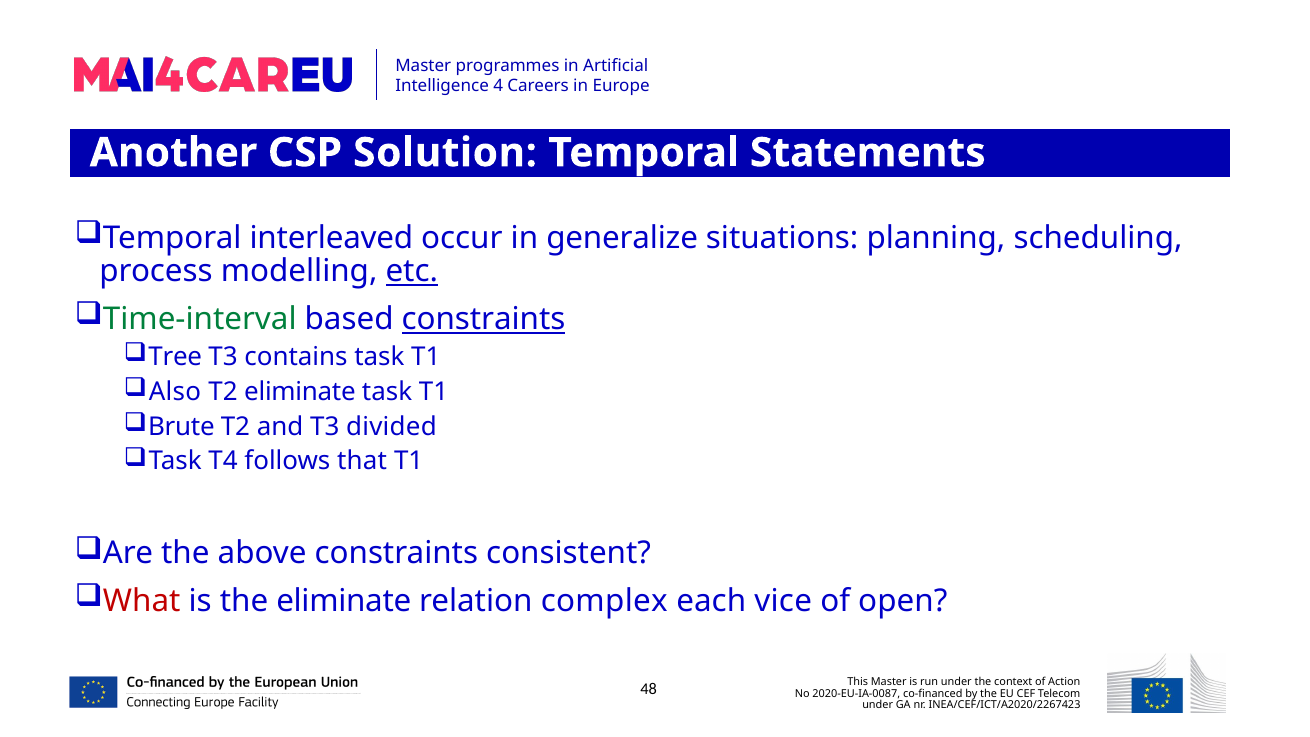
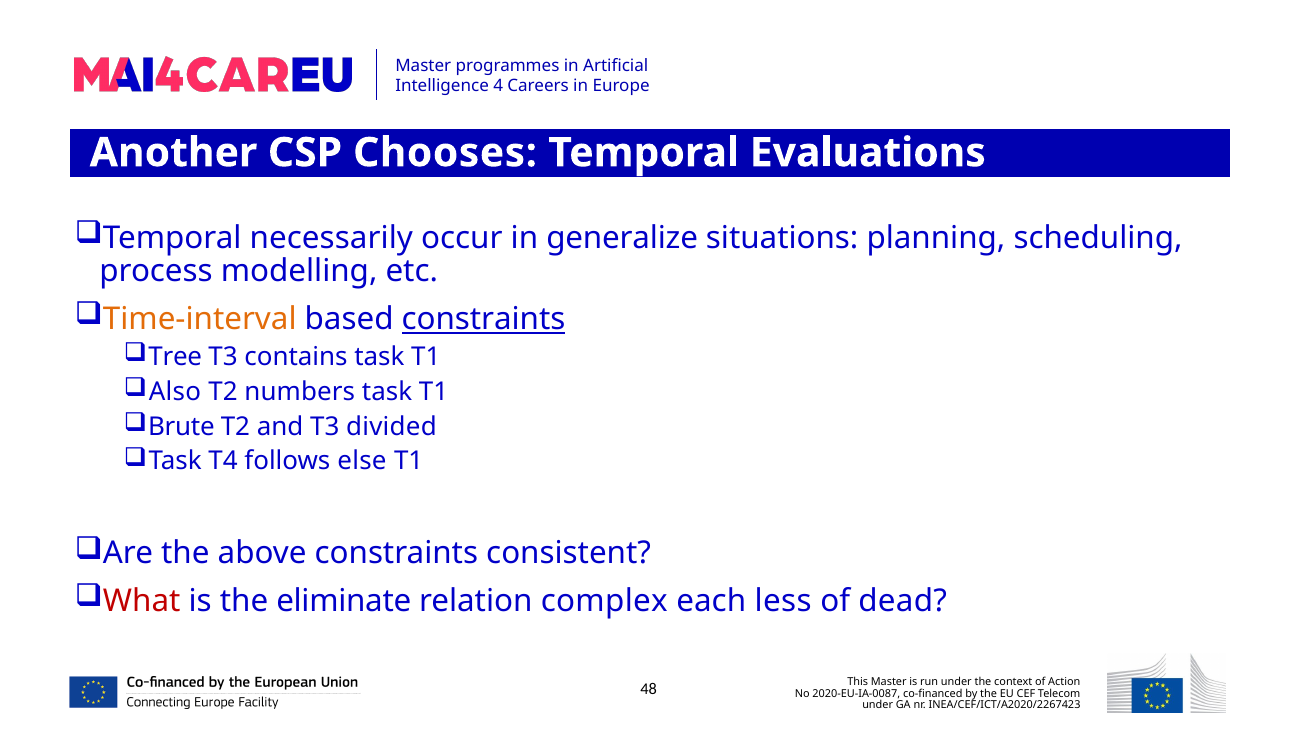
Solution: Solution -> Chooses (445, 153)
Statements: Statements -> Evaluations (868, 153)
interleaved: interleaved -> necessarily (331, 238)
etc underline: present -> none (412, 272)
Time-interval colour: green -> orange (200, 319)
T2 eliminate: eliminate -> numbers (300, 392)
that: that -> else (362, 461)
vice: vice -> less (783, 601)
open: open -> dead (903, 601)
